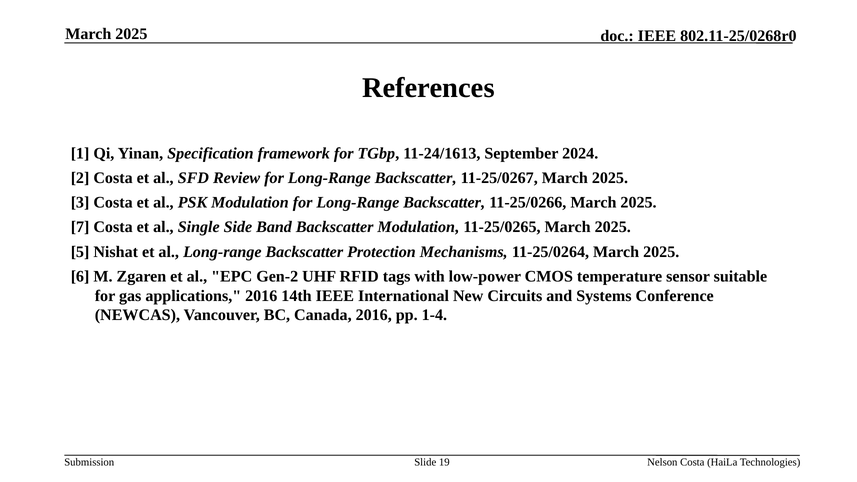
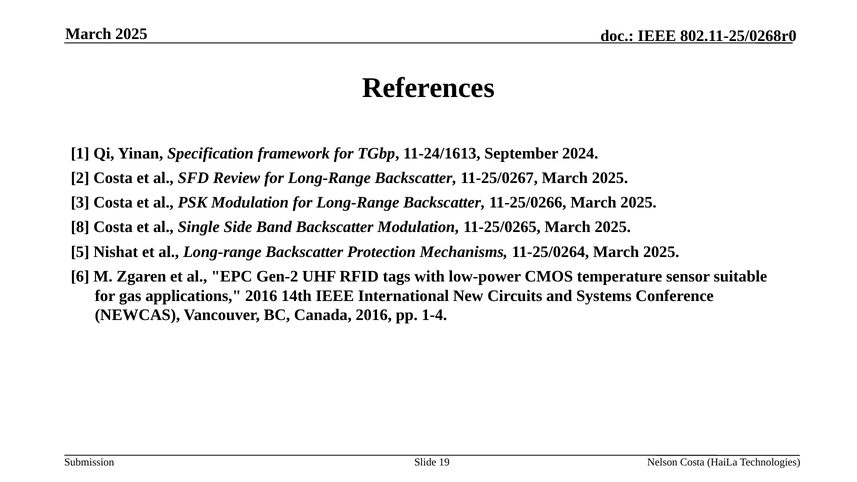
7: 7 -> 8 (80, 227)
